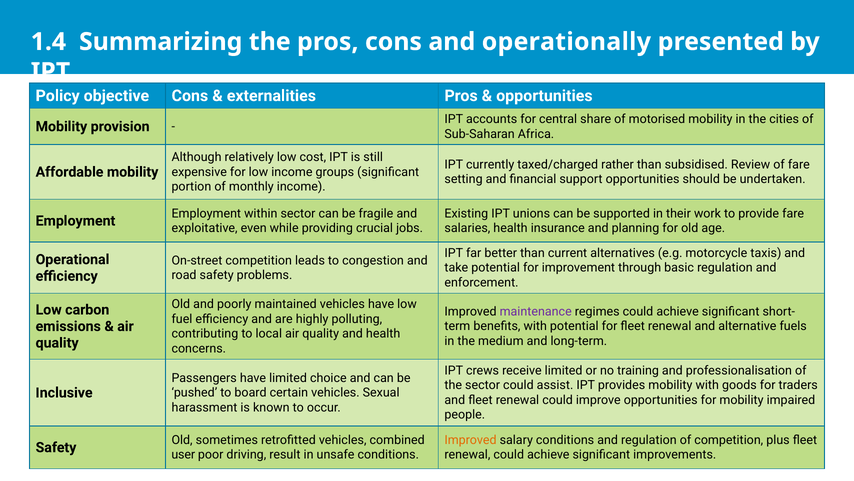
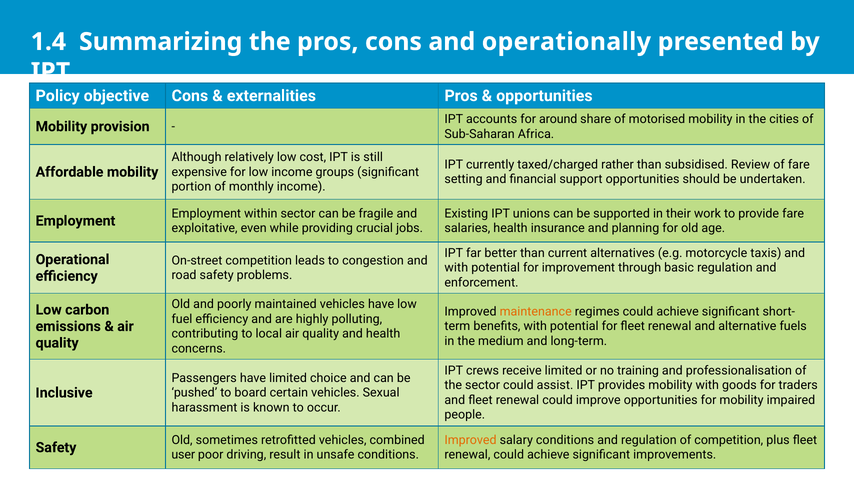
central: central -> around (558, 119)
take: take -> with (456, 267)
maintenance colour: purple -> orange (536, 311)
